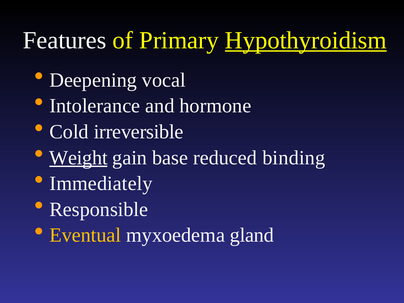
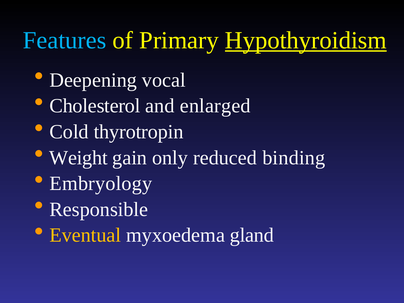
Features colour: white -> light blue (65, 40)
Intolerance: Intolerance -> Cholesterol (95, 106)
hormone: hormone -> enlarged (215, 106)
irreversible: irreversible -> thyrotropin (139, 132)
Weight underline: present -> none (78, 158)
base: base -> only (170, 158)
Immediately: Immediately -> Embryology (101, 184)
